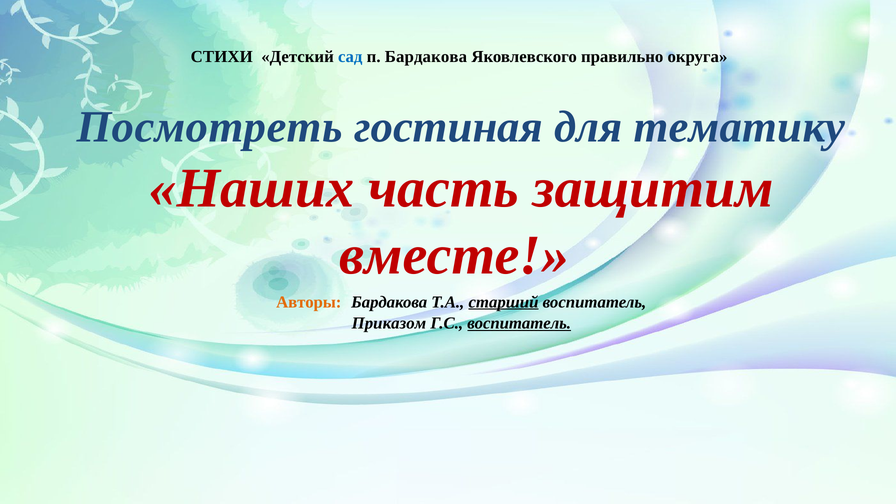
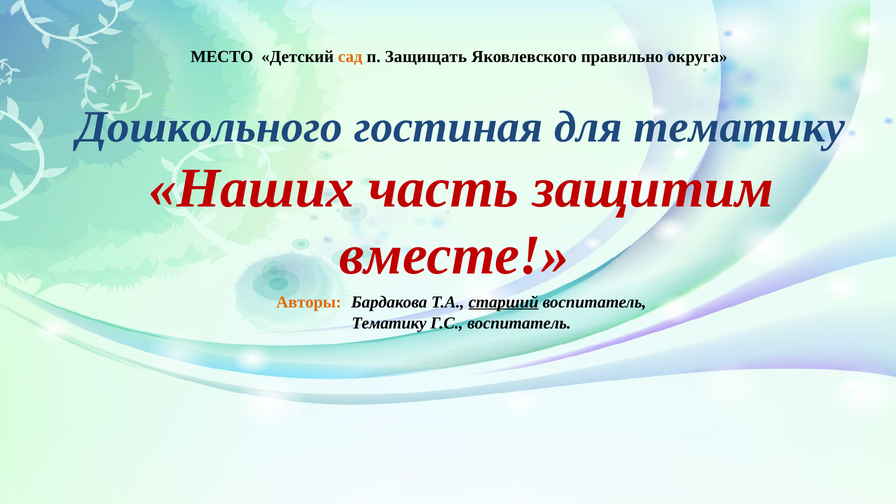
СТИХИ: СТИХИ -> МЕСТО (222, 57)
сад colour: blue -> orange (350, 57)
п Бардакова: Бардакова -> Защищать (426, 57)
Посмотреть: Посмотреть -> Дошкольного (210, 127)
Приказом: Приказом -> Тематику (389, 323)
воспитатель underline: present -> none (519, 323)
